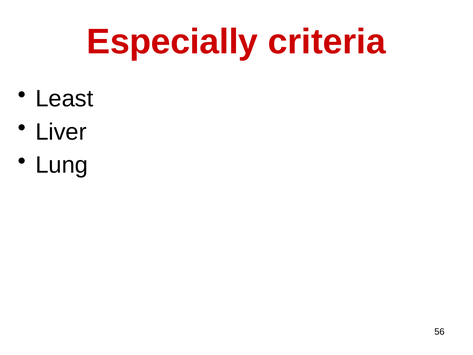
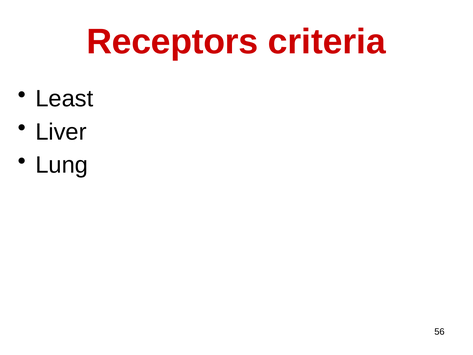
Especially: Especially -> Receptors (172, 42)
